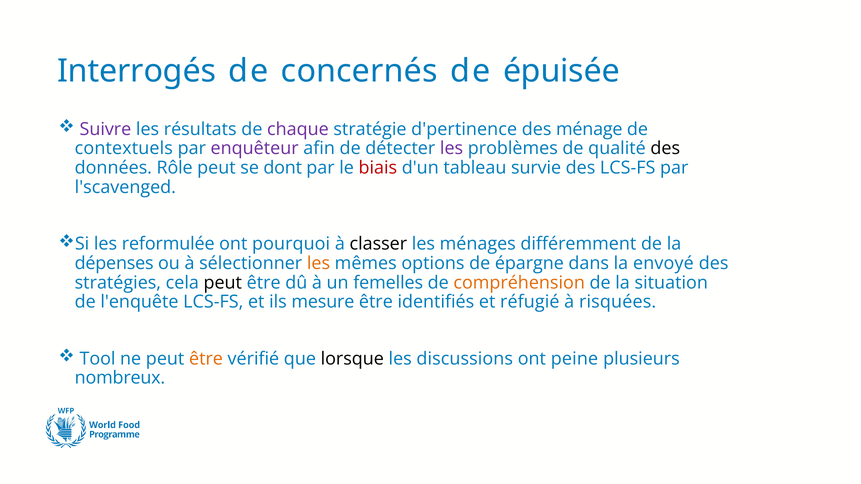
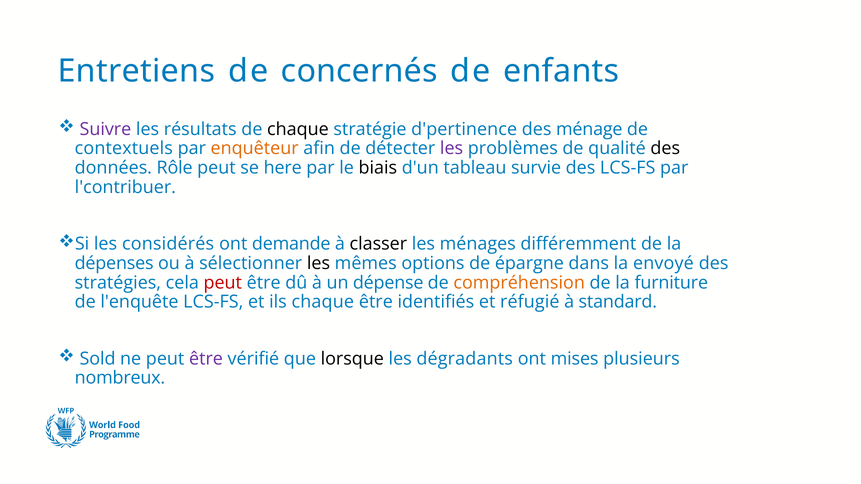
Interrogés: Interrogés -> Entretiens (136, 71)
épuisée: épuisée -> enfants (561, 71)
chaque colour: purple -> black (298, 129)
enquêteur colour: purple -> orange (255, 149)
dont: dont -> here (283, 168)
biais colour: red -> black (378, 168)
l'scavenged: l'scavenged -> l'contribuer (125, 187)
reformulée: reformulée -> considérés (168, 244)
pourquoi: pourquoi -> demande (291, 244)
les colour: orange -> black (318, 263)
peut colour: black -> red (223, 283)
femelles: femelles -> dépense (388, 283)
situation: situation -> furniture (671, 283)
ils mesure: mesure -> chaque (323, 302)
risquées: risquées -> standard (618, 302)
Tool: Tool -> Sold (98, 359)
être colour: orange -> purple (206, 359)
discussions: discussions -> dégradants (465, 359)
peine: peine -> mises (575, 359)
